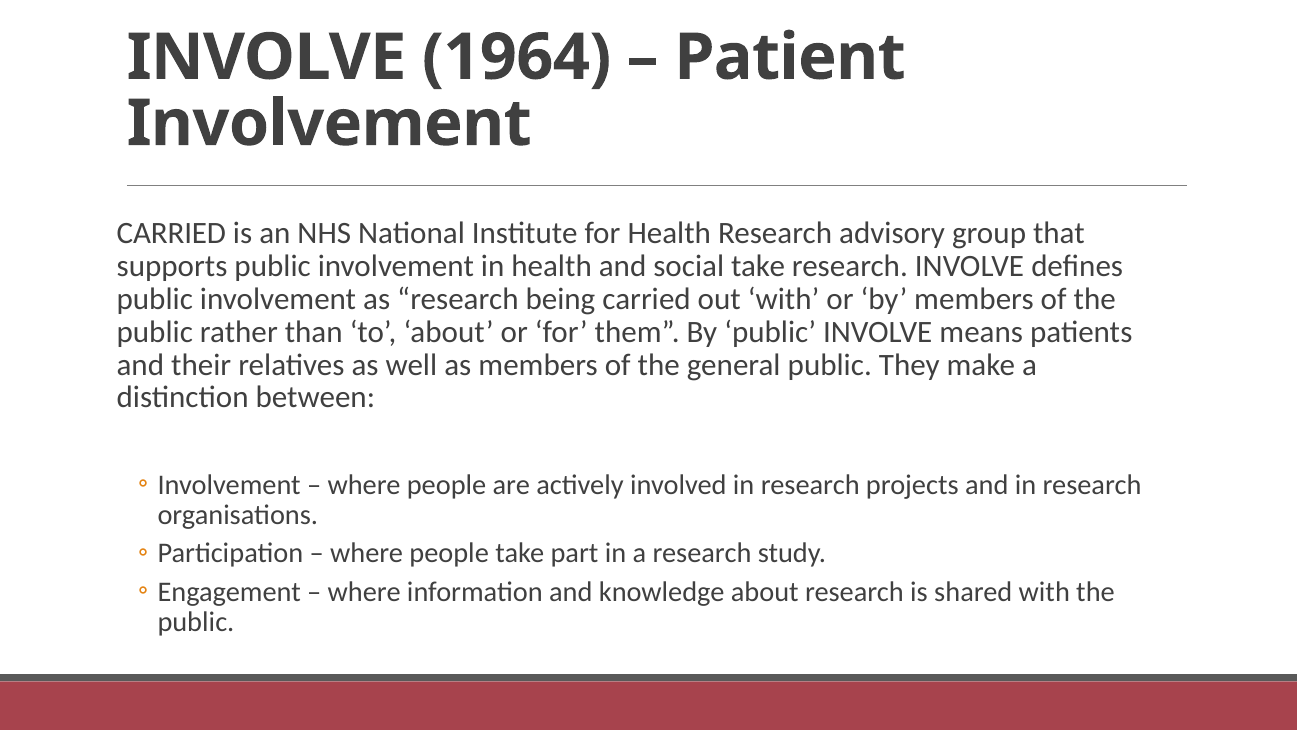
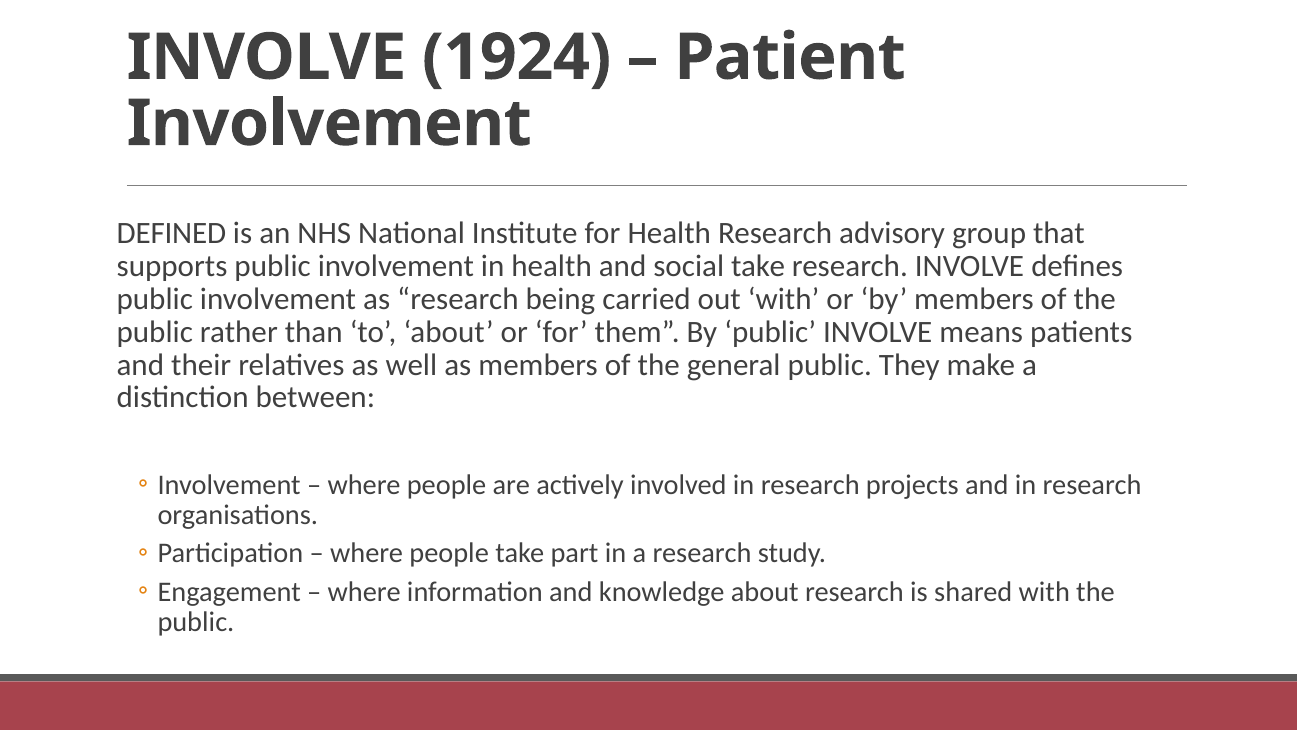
1964: 1964 -> 1924 (517, 57)
CARRIED: CARRIED -> DEFINED (171, 234)
